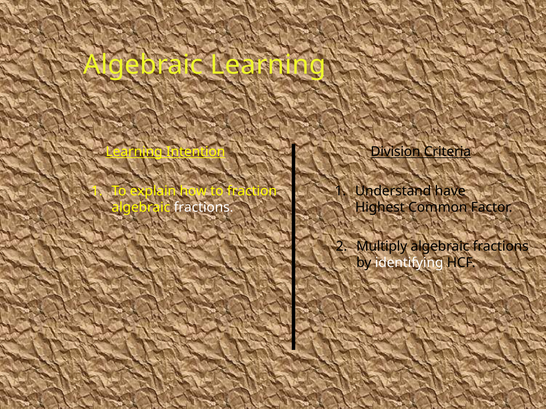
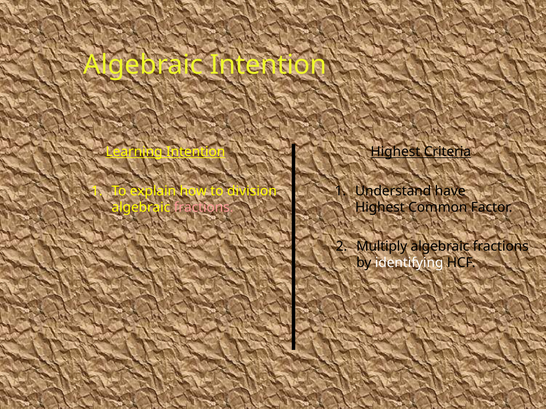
Algebraic Learning: Learning -> Intention (268, 65)
Intention Division: Division -> Highest (395, 152)
fraction: fraction -> division (252, 191)
fractions colour: white -> pink (204, 208)
